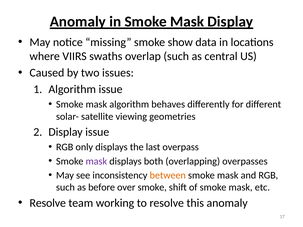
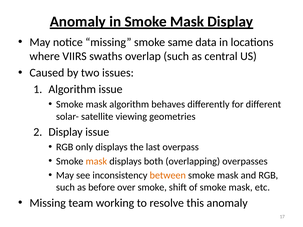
show: show -> same (180, 42)
mask colour: purple -> orange (96, 161)
Resolve: Resolve -> Missing (48, 203)
